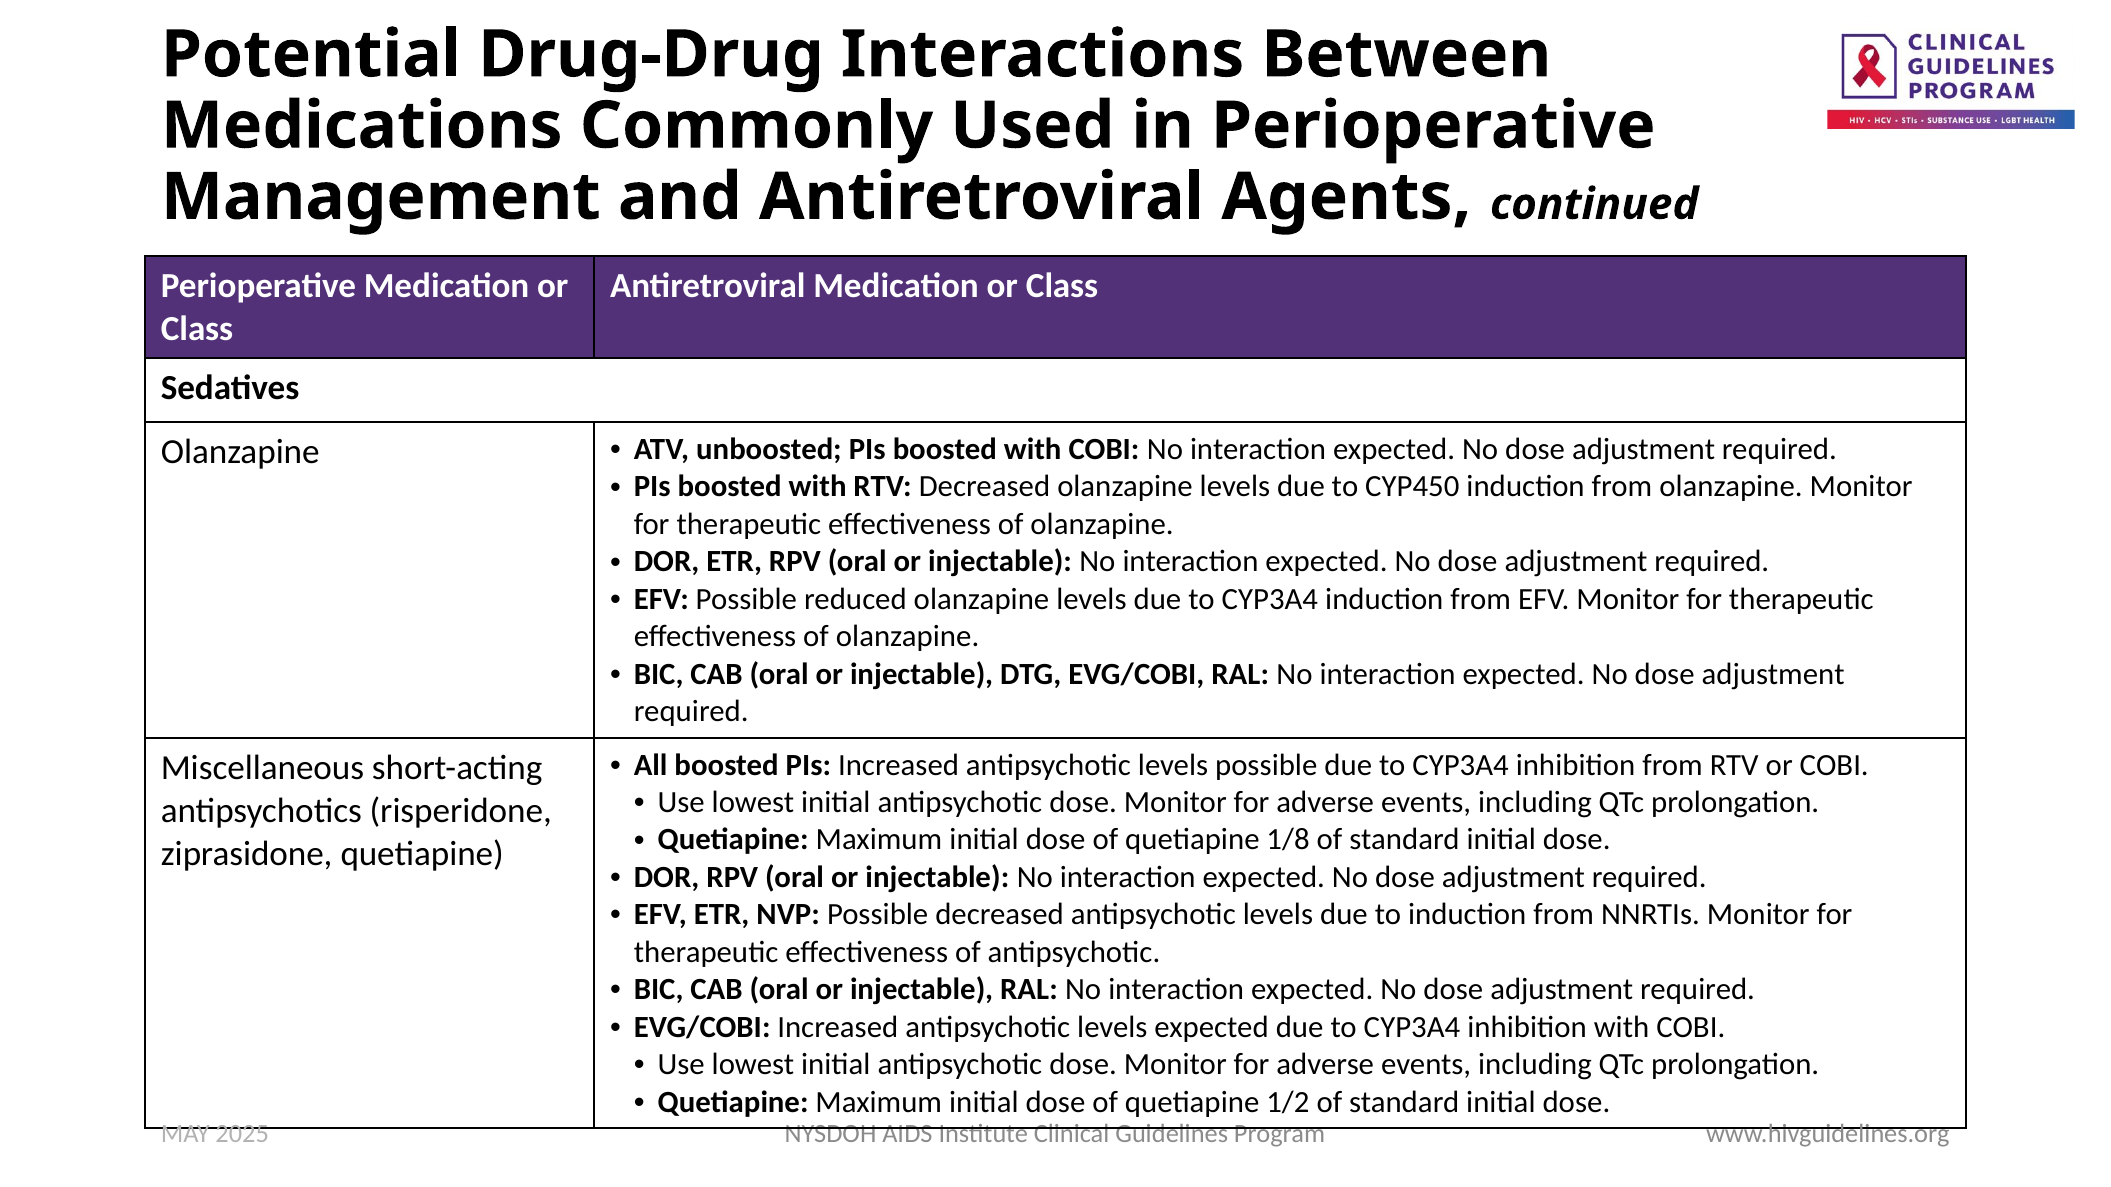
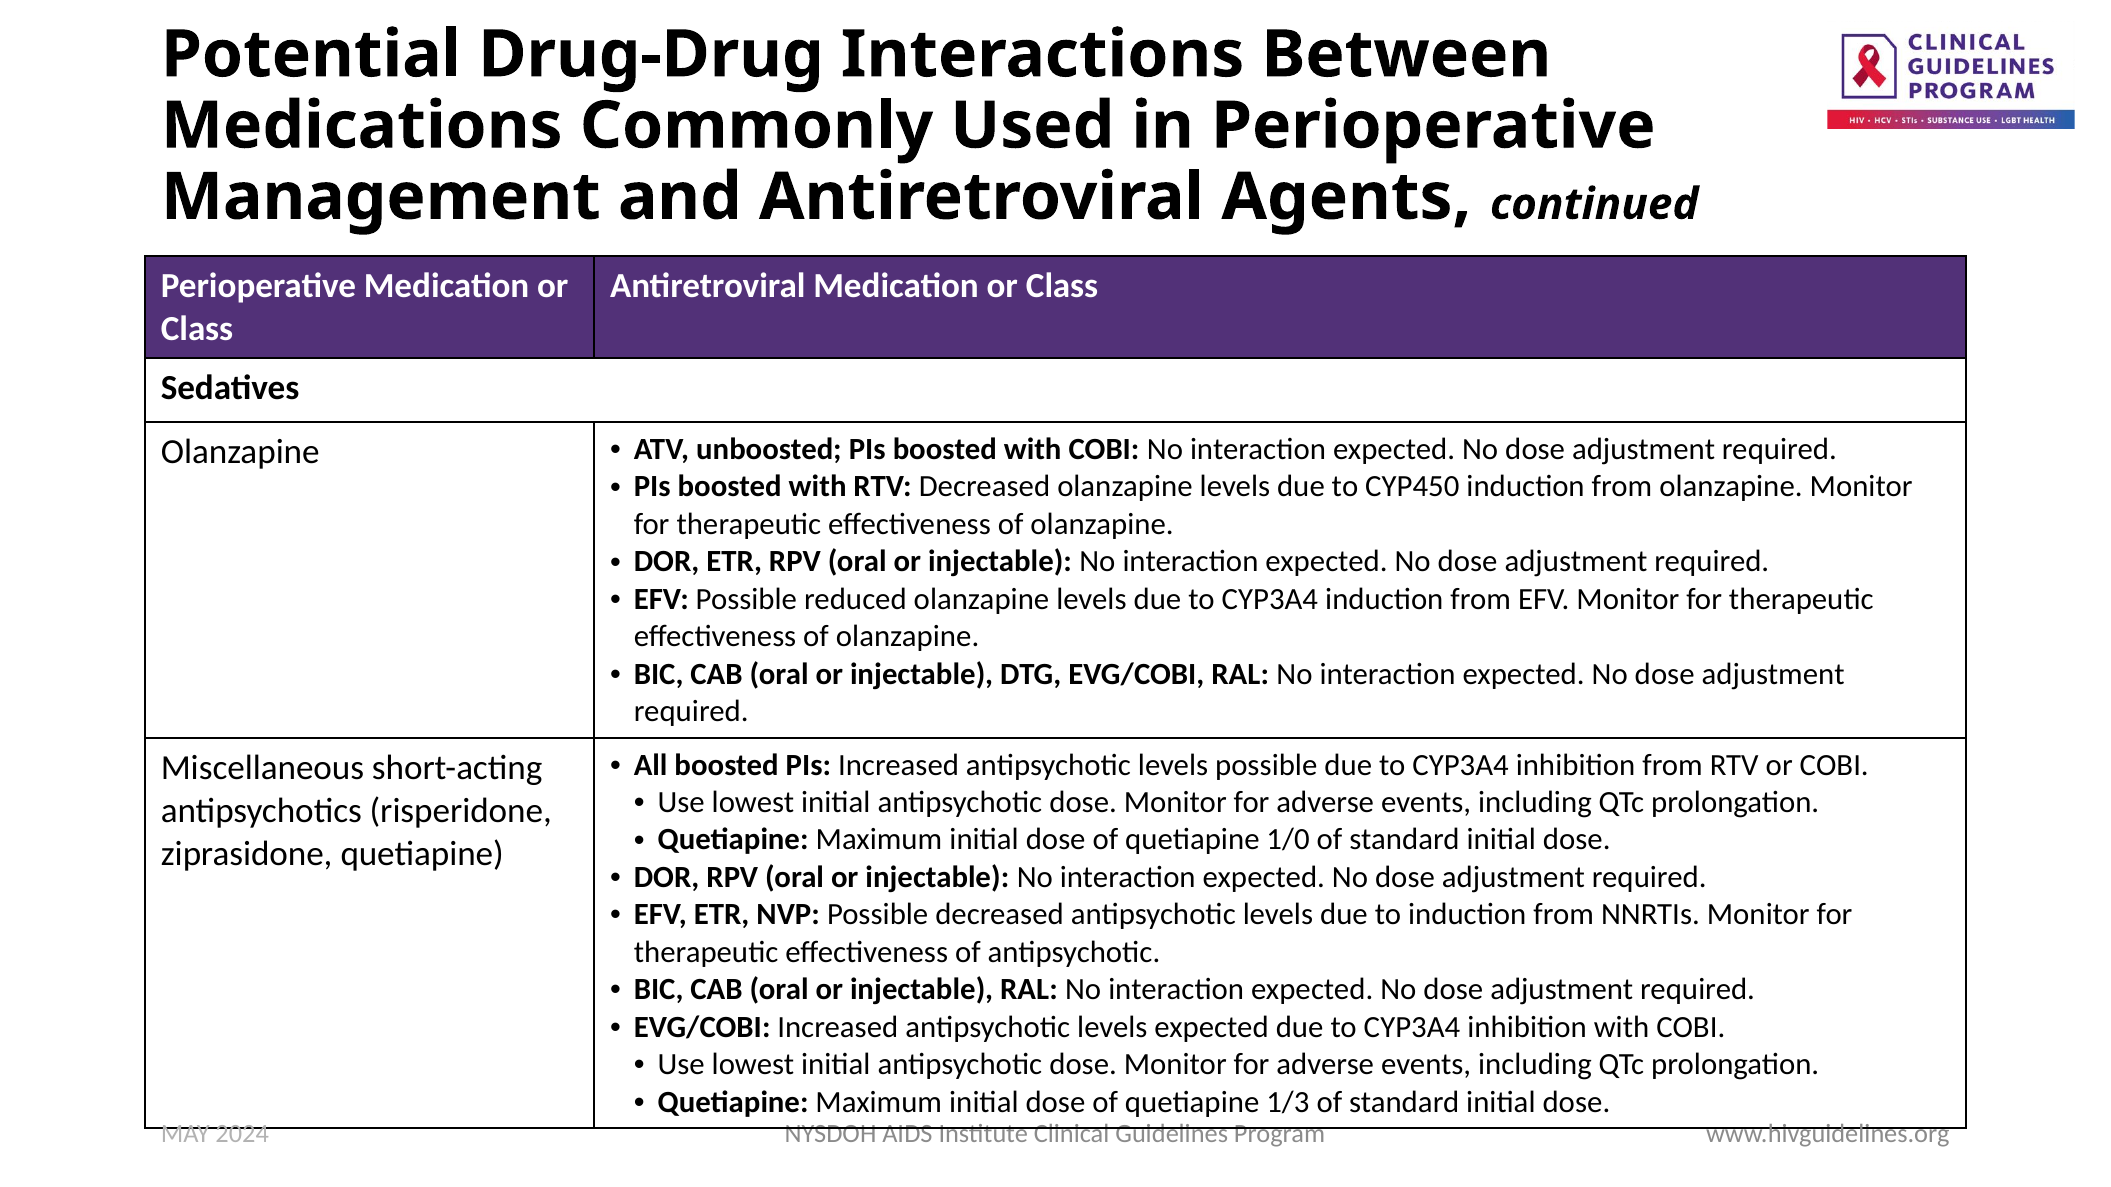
1/8: 1/8 -> 1/0 (1288, 840)
1/2: 1/2 -> 1/3 (1288, 1102)
2025: 2025 -> 2024 (242, 1134)
